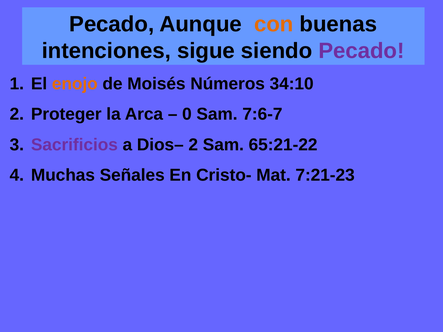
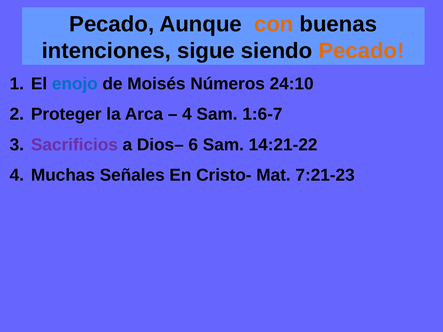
Pecado colour: purple -> orange (361, 51)
enojo colour: orange -> blue (75, 84)
34:10: 34:10 -> 24:10 (292, 84)
0: 0 -> 4 (187, 114)
7:6-7: 7:6-7 -> 1:6-7 (262, 114)
Dios– 2: 2 -> 6 (193, 145)
65:21-22: 65:21-22 -> 14:21-22 (283, 145)
